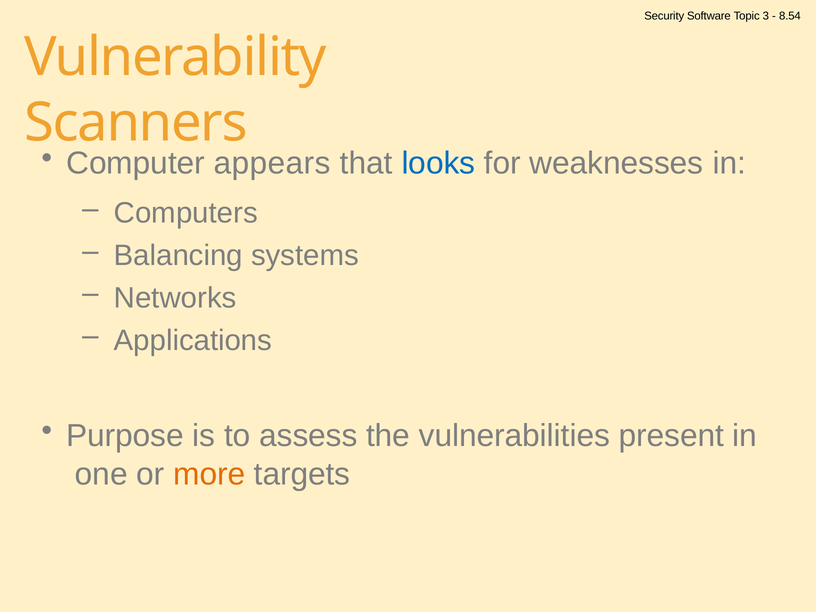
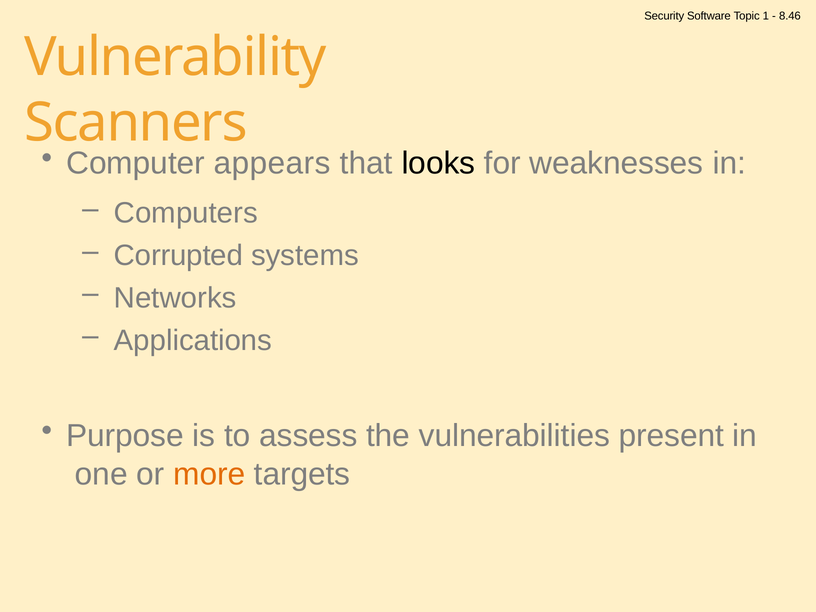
3: 3 -> 1 (766, 16)
8.54: 8.54 -> 8.46 (790, 16)
looks colour: blue -> black (438, 163)
Balancing: Balancing -> Corrupted (178, 256)
